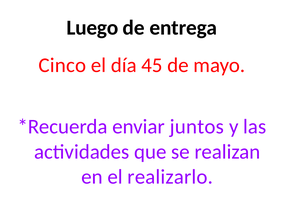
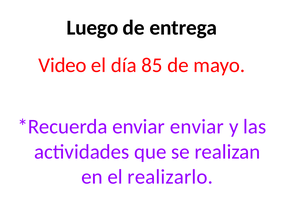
Cinco: Cinco -> Video (62, 65)
45: 45 -> 85 (152, 65)
enviar juntos: juntos -> enviar (197, 127)
